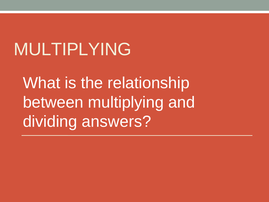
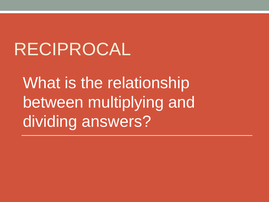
MULTIPLYING: MULTIPLYING -> RECIPROCAL (72, 49)
